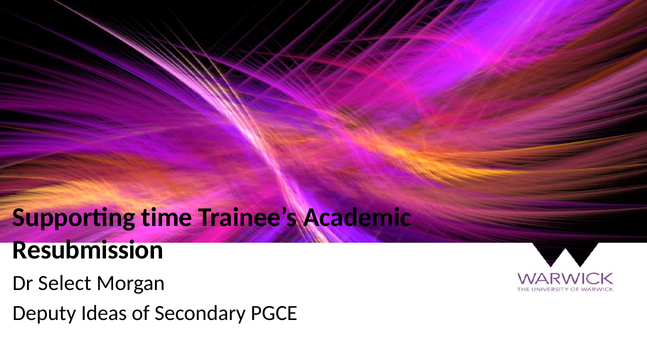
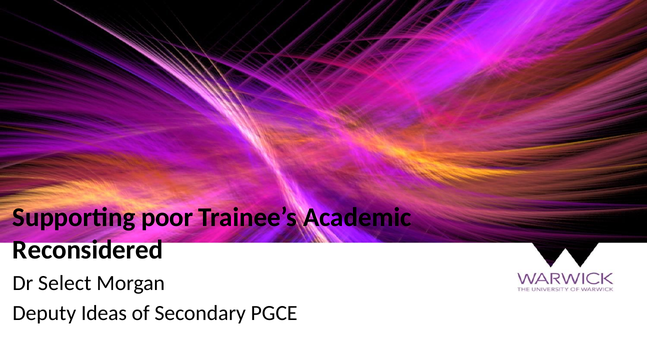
time: time -> poor (167, 217)
Resubmission: Resubmission -> Reconsidered (88, 250)
